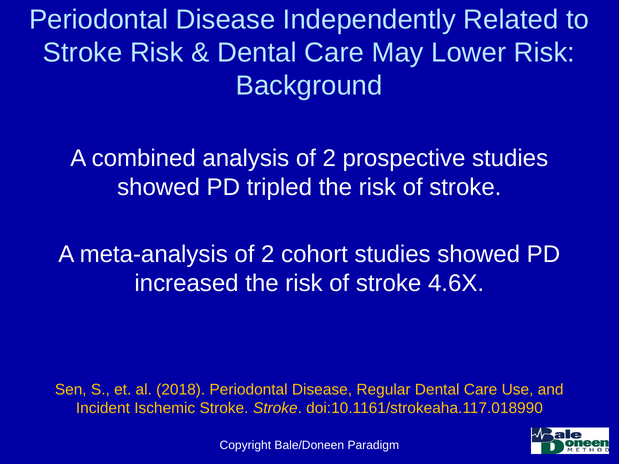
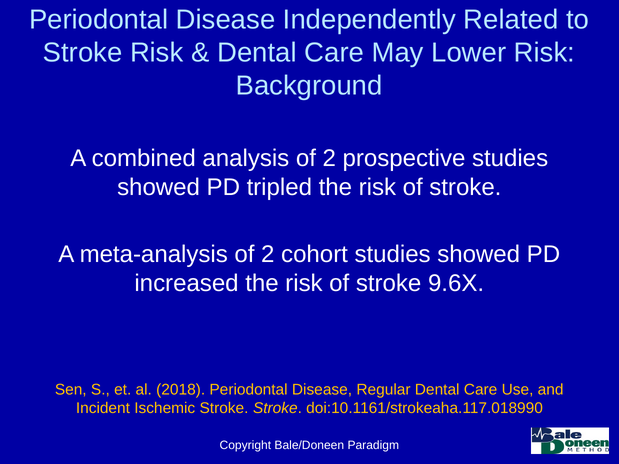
4.6X: 4.6X -> 9.6X (456, 284)
